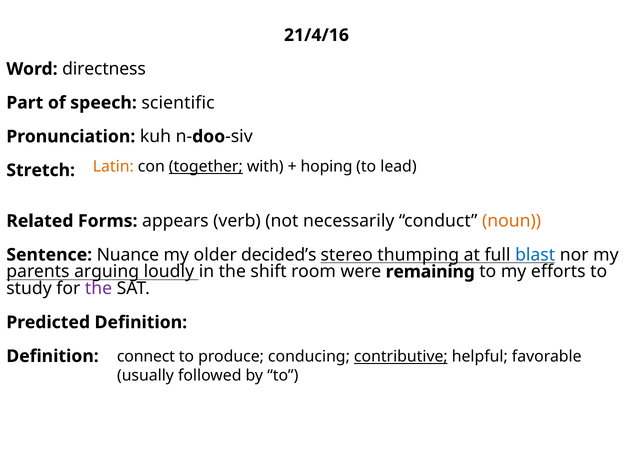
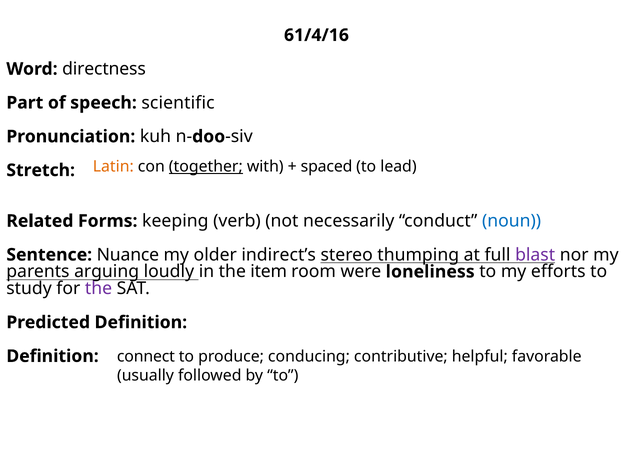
21/4/16: 21/4/16 -> 61/4/16 (316, 35)
hoping: hoping -> spaced (327, 167)
appears: appears -> keeping (175, 221)
noun colour: orange -> blue (512, 221)
decided’s: decided’s -> indirect’s (279, 255)
blast colour: blue -> purple (535, 255)
shift: shift -> item (269, 272)
remaining: remaining -> loneliness (430, 272)
contributive underline: present -> none (401, 357)
